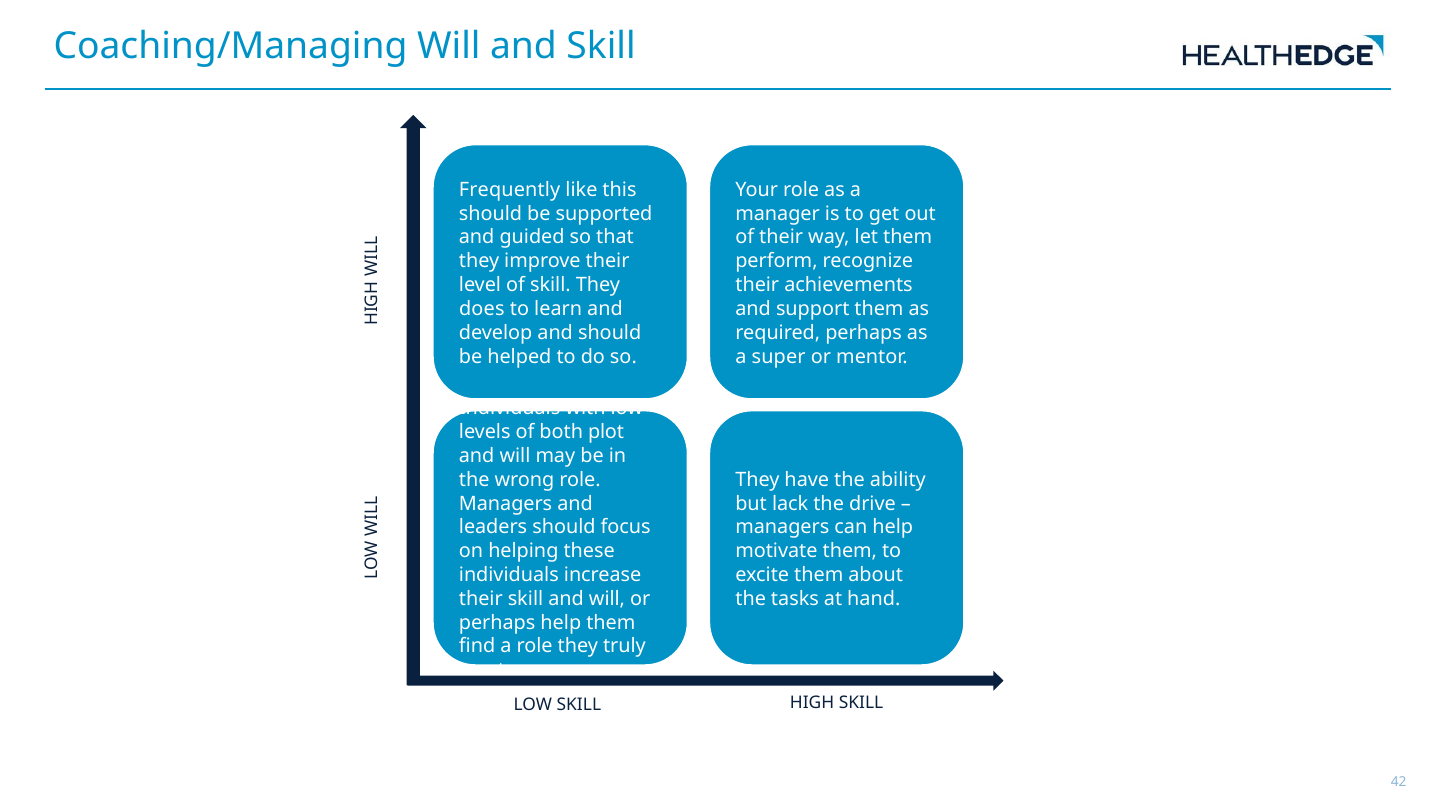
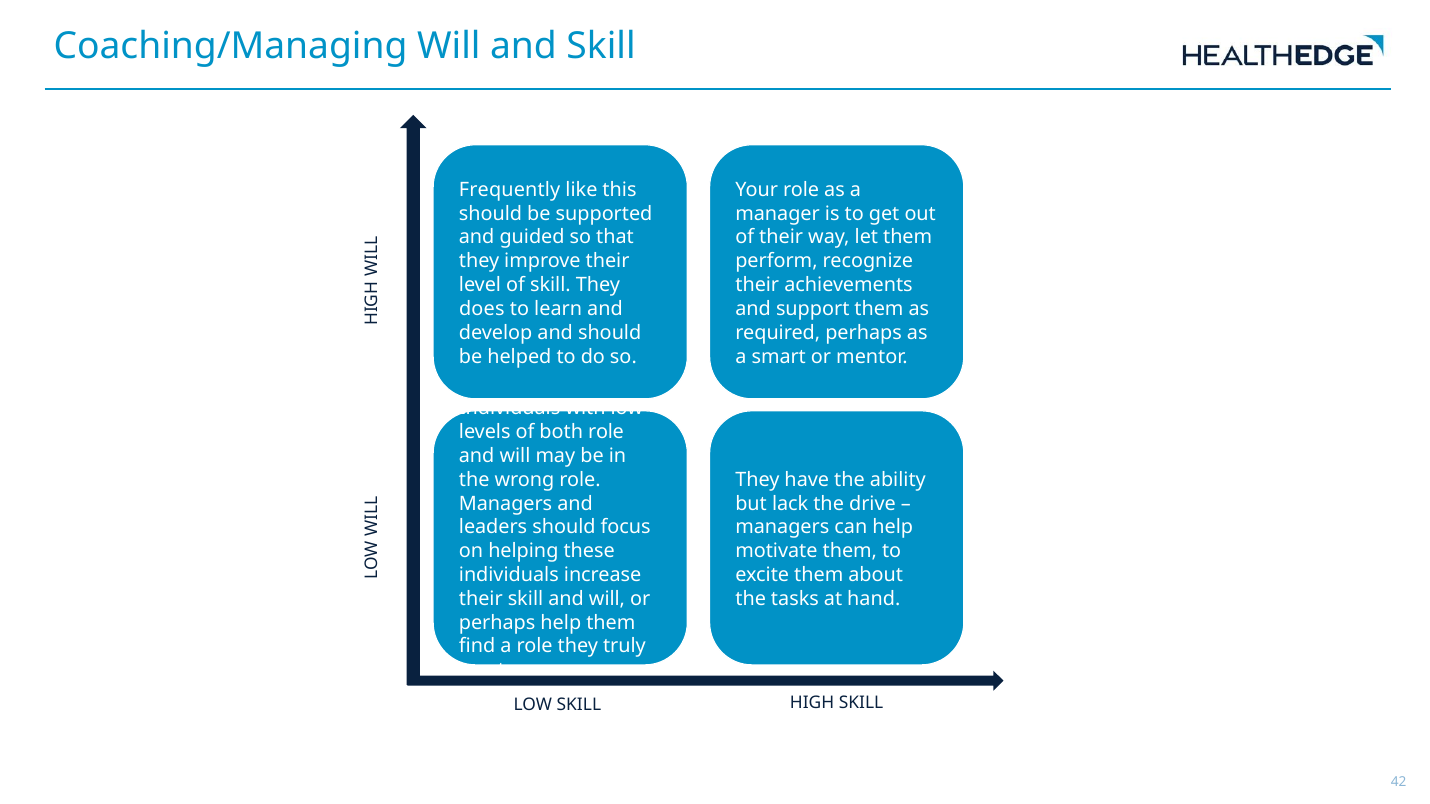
super: super -> smart (779, 357)
both plot: plot -> role (606, 432)
